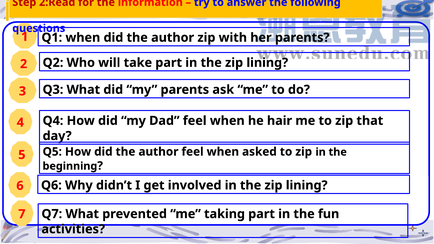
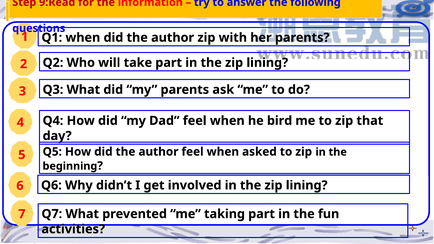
2:Read: 2:Read -> 9:Read (57, 2)
hair: hair -> bird (280, 121)
